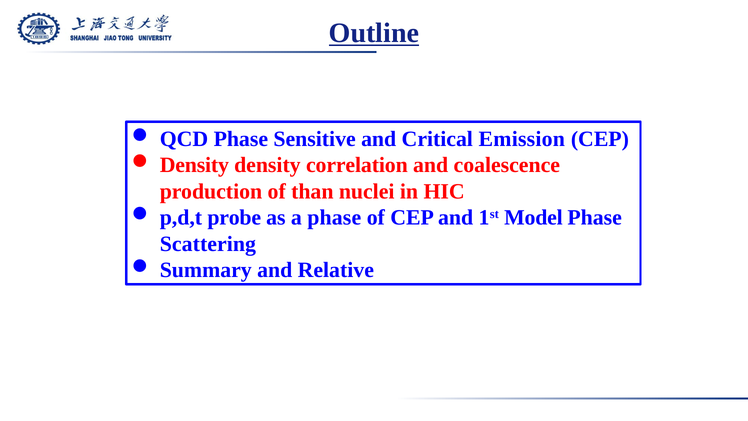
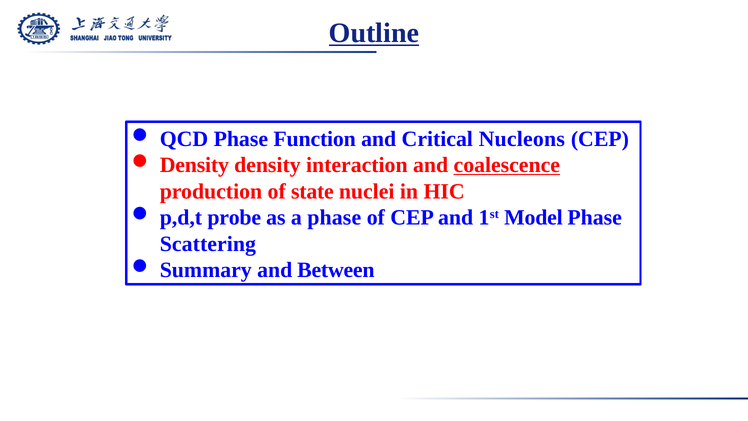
Sensitive: Sensitive -> Function (315, 139)
Emission: Emission -> Nucleons (522, 139)
correlation: correlation -> interaction (357, 165)
coalescence underline: none -> present (507, 165)
than: than -> state (312, 191)
Relative: Relative -> Between (336, 270)
